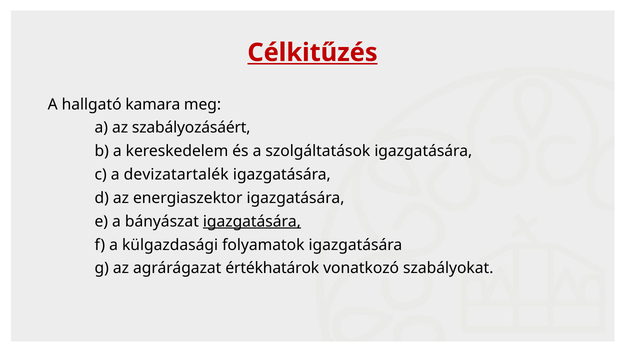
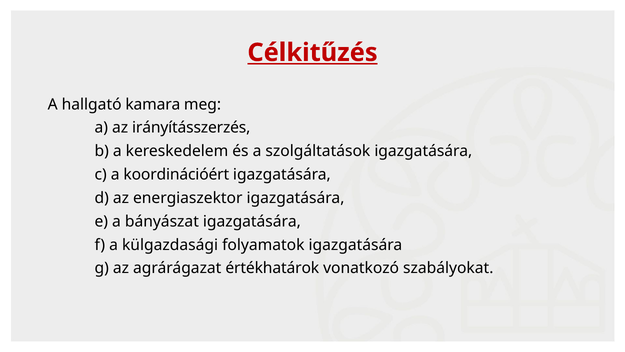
szabályozásáért: szabályozásáért -> irányításszerzés (191, 128)
devizatartalék: devizatartalék -> koordinációért (176, 174)
igazgatására underline: present -> none (252, 221)
